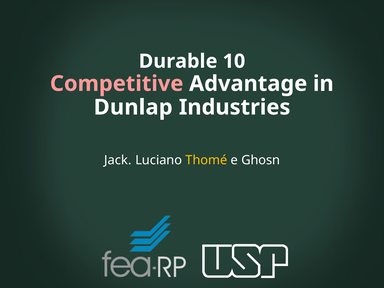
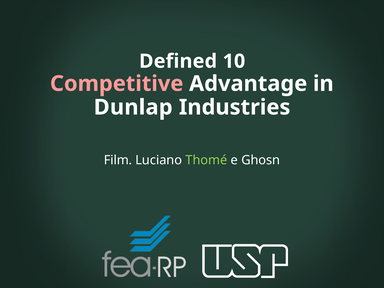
Durable: Durable -> Defined (178, 61)
Jack: Jack -> Film (118, 160)
Thomé colour: yellow -> light green (206, 160)
